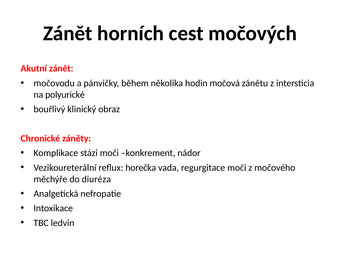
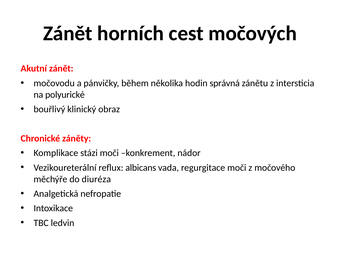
močová: močová -> správná (225, 83)
horečka: horečka -> albicans (141, 167)
